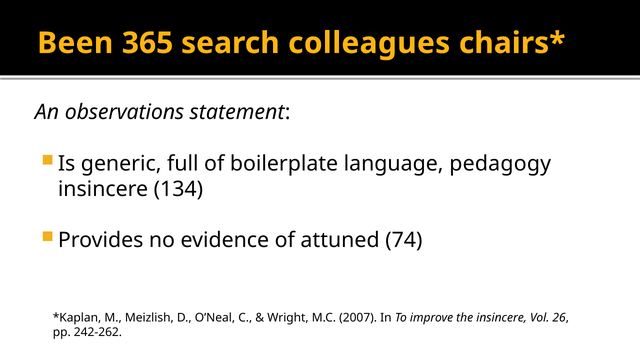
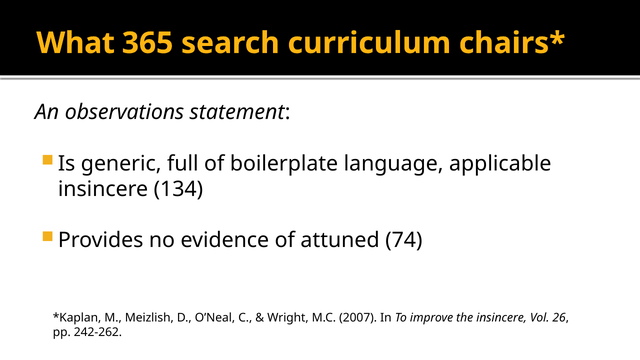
Been: Been -> What (76, 43)
colleagues: colleagues -> curriculum (369, 43)
pedagogy: pedagogy -> applicable (500, 163)
